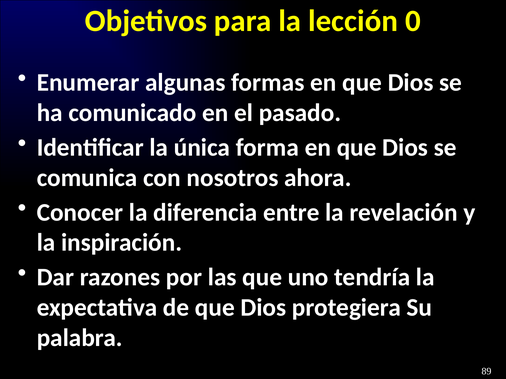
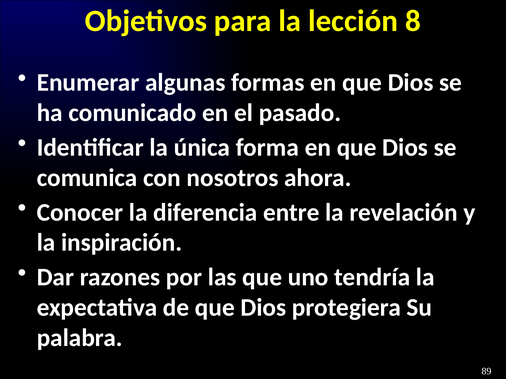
0: 0 -> 8 (413, 21)
